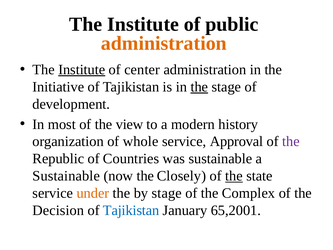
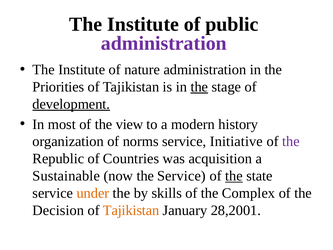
administration colour: orange -> purple (164, 43)
Institute underline: present -> none (82, 70)
center: center -> nature (142, 70)
Initiative: Initiative -> Priorities (58, 87)
development underline: none -> present (71, 104)
whole: whole -> norms (141, 141)
Approval: Approval -> Initiative (236, 141)
was sustainable: sustainable -> acquisition (220, 159)
the Closely: Closely -> Service (181, 176)
by stage: stage -> skills (167, 193)
Tajikistan colour: blue -> orange (131, 210)
65,2001: 65,2001 -> 28,2001 (236, 210)
